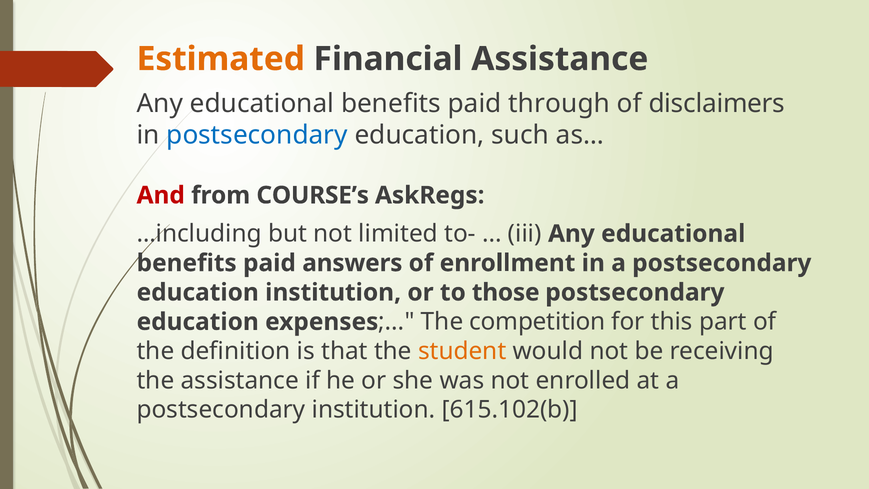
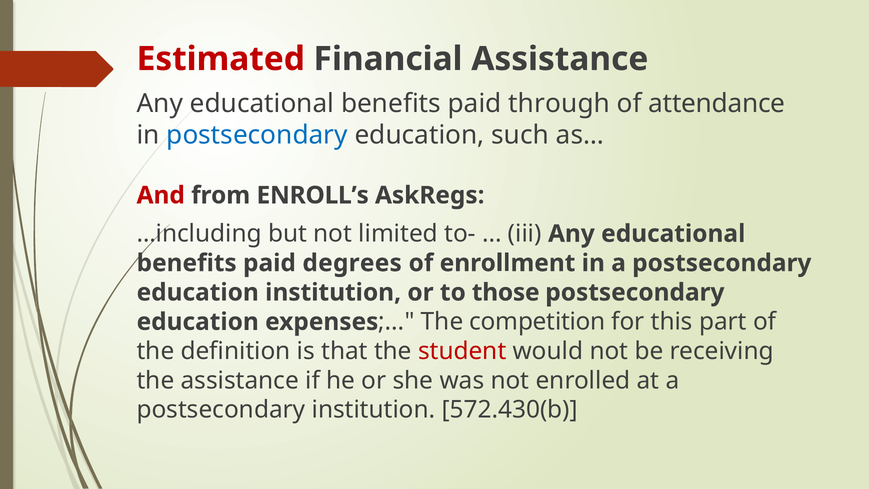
Estimated colour: orange -> red (221, 59)
disclaimers: disclaimers -> attendance (717, 103)
COURSE’s: COURSE’s -> ENROLL’s (313, 195)
answers: answers -> degrees (352, 263)
student colour: orange -> red (462, 351)
615.102(b: 615.102(b -> 572.430(b (510, 410)
